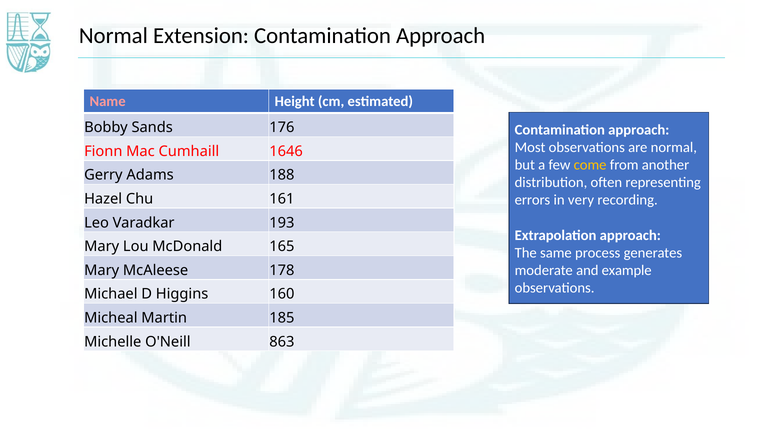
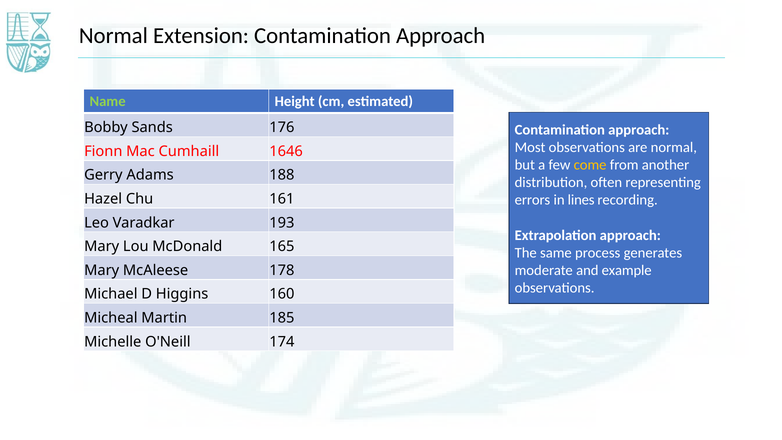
Name colour: pink -> light green (108, 101)
very: very -> lines (581, 200)
863: 863 -> 174 (282, 342)
